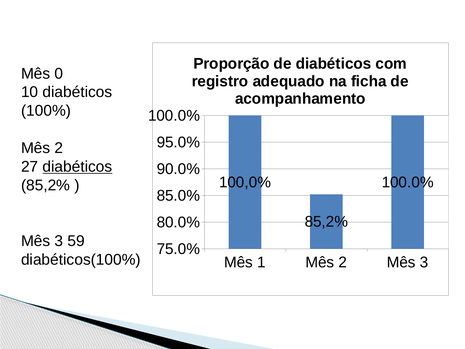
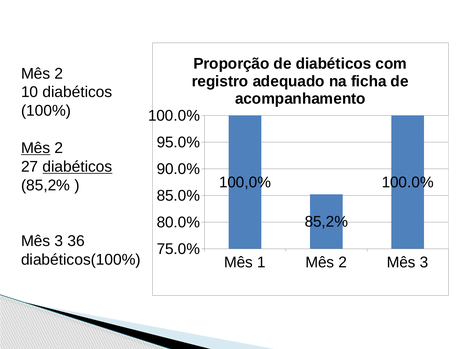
0: 0 -> 2 (59, 74)
Mês underline: none -> present (36, 148)
59: 59 -> 36 (76, 241)
